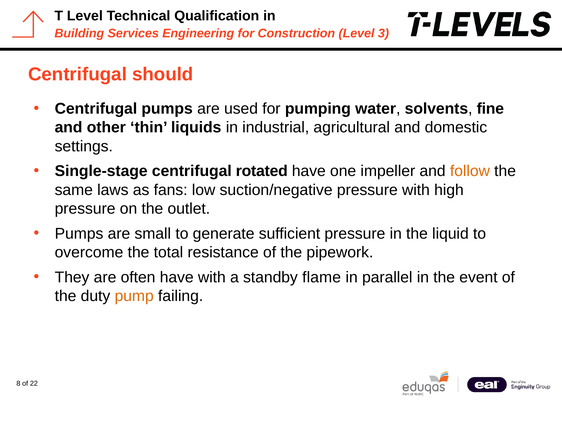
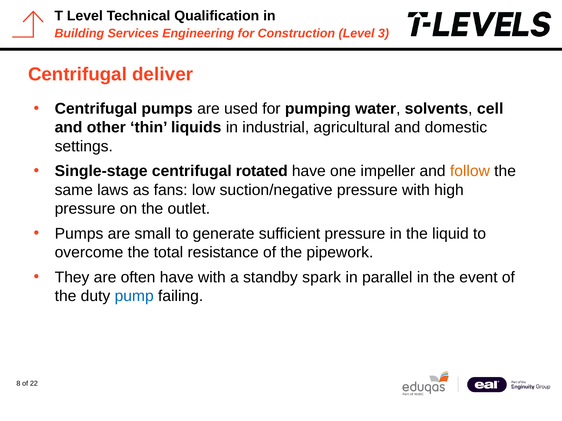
should: should -> deliver (163, 75)
fine: fine -> cell (490, 109)
flame: flame -> spark (322, 278)
pump colour: orange -> blue (134, 296)
